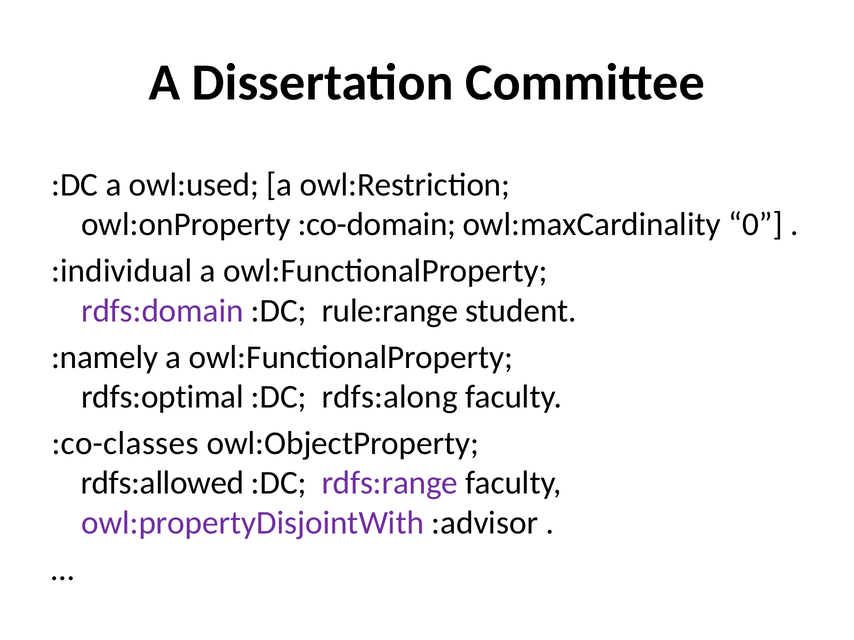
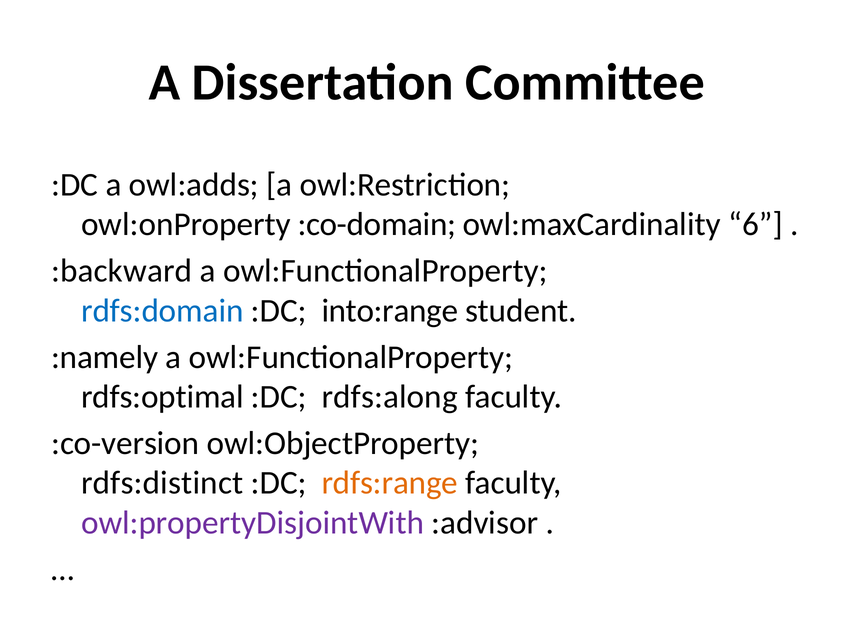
owl:used: owl:used -> owl:adds (194, 185)
0: 0 -> 6 (756, 225)
:individual: :individual -> :backward (122, 271)
rdfs:domain colour: purple -> blue (162, 311)
rule:range: rule:range -> into:range (390, 311)
:co-classes: :co-classes -> :co-version (125, 444)
rdfs:allowed: rdfs:allowed -> rdfs:distinct (162, 483)
rdfs:range colour: purple -> orange (390, 483)
